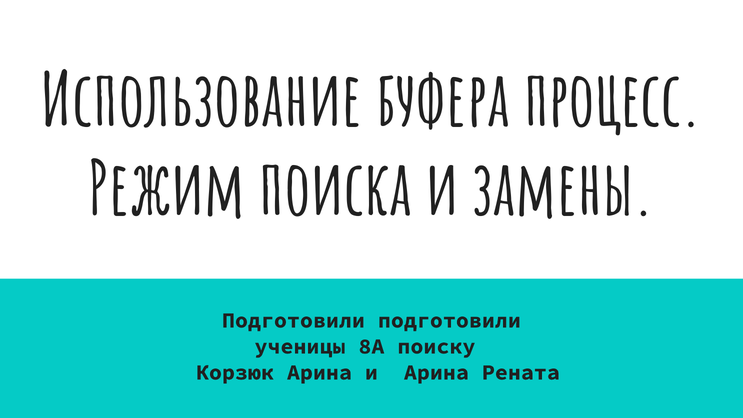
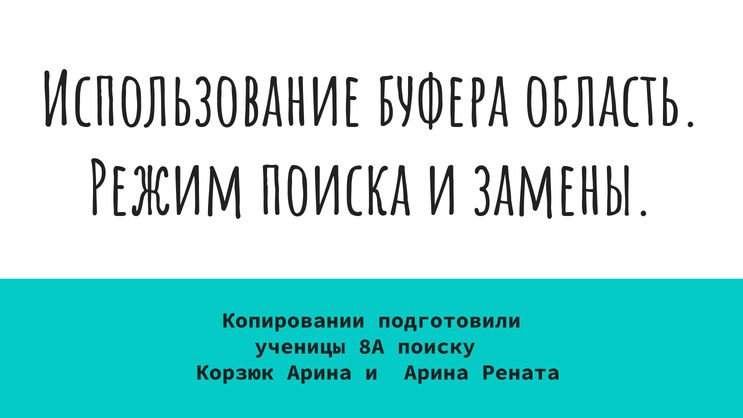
процесс: процесс -> область (613, 102)
Подготовили: Подготовили -> Копировании (293, 320)
